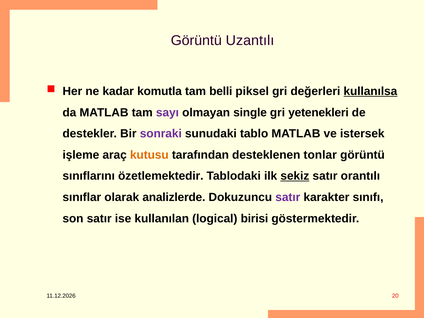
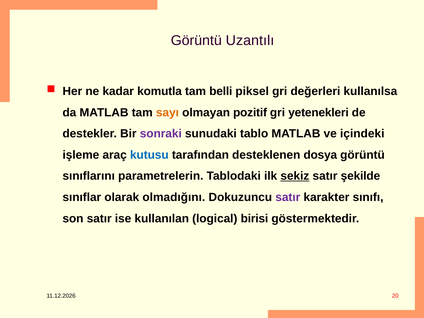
kullanılsa underline: present -> none (370, 91)
sayı colour: purple -> orange (167, 112)
single: single -> pozitif (250, 112)
istersek: istersek -> içindeki (362, 134)
kutusu colour: orange -> blue (149, 155)
tonlar: tonlar -> dosya (320, 155)
özetlemektedir: özetlemektedir -> parametrelerin (161, 176)
orantılı: orantılı -> şekilde (360, 176)
analizlerde: analizlerde -> olmadığını (174, 197)
